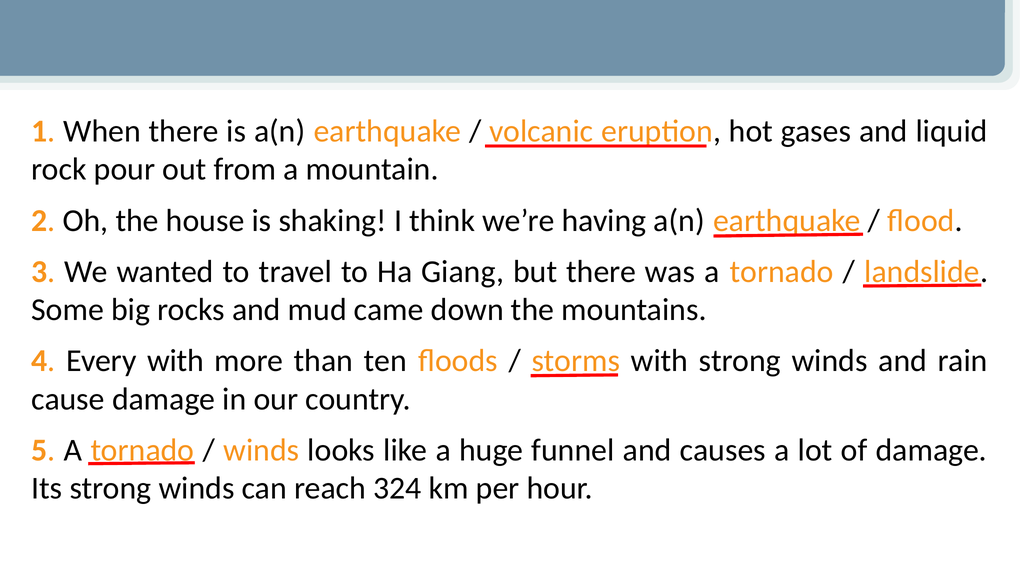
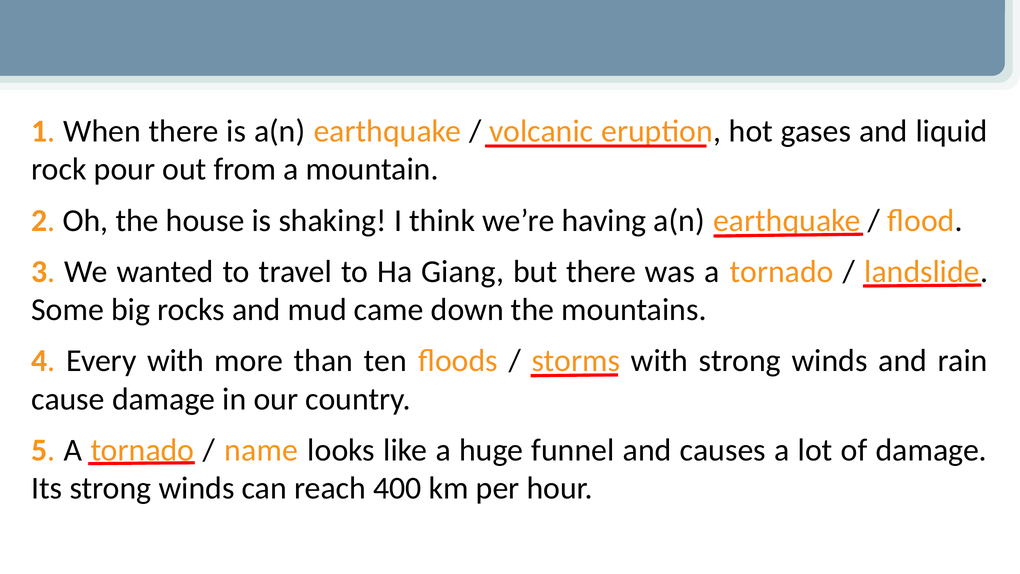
winds: winds -> name (261, 450)
324: 324 -> 400 (397, 488)
